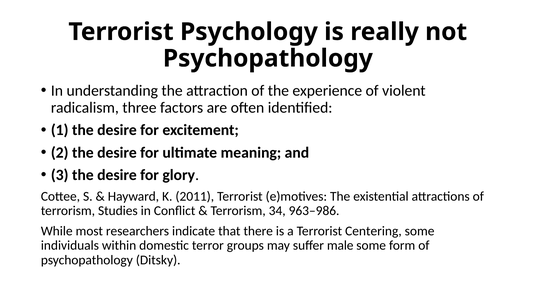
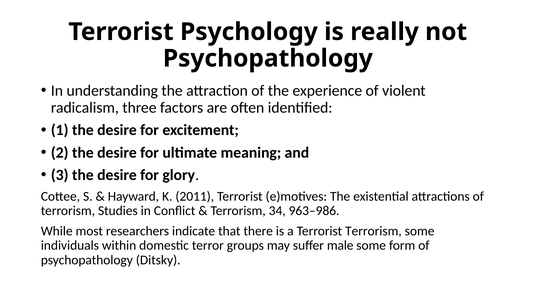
Terrorist Centering: Centering -> Terrorism (373, 231)
